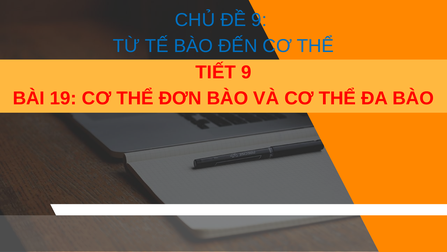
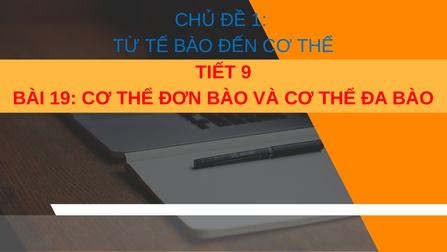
ĐỀ 9: 9 -> 1 (259, 20)
